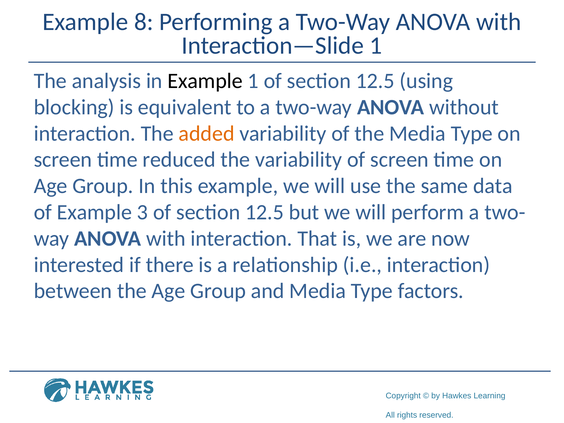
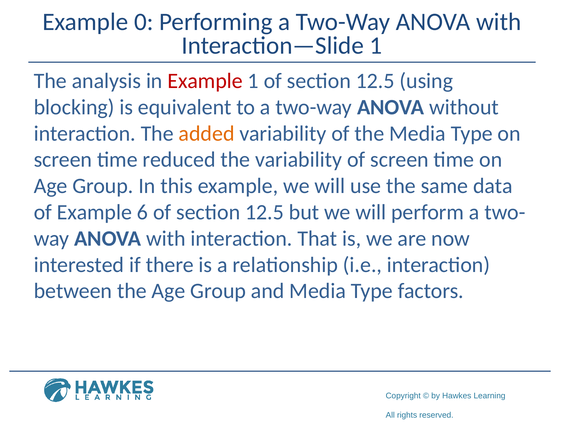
8: 8 -> 0 (144, 22)
Example colour: black -> red (205, 81)
3: 3 -> 6 (143, 212)
